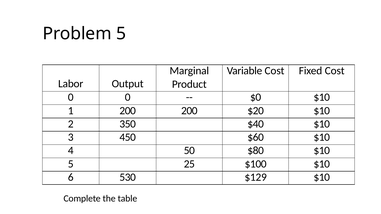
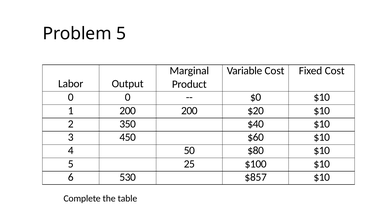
$129: $129 -> $857 (256, 177)
